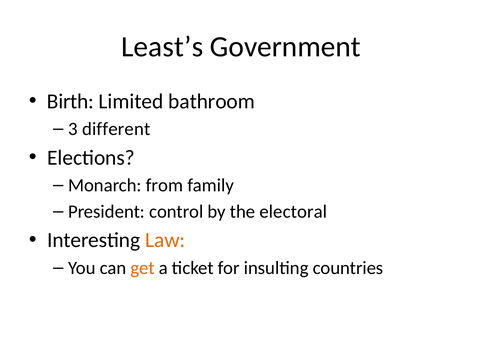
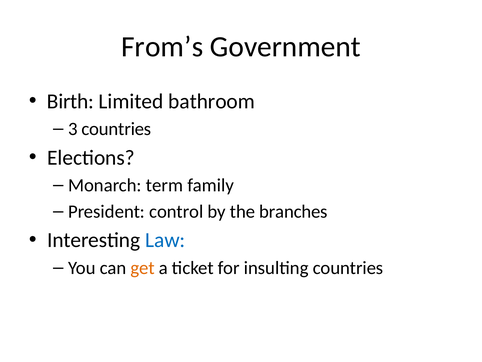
Least’s: Least’s -> From’s (162, 47)
3 different: different -> countries (116, 129)
from: from -> term (165, 185)
electoral: electoral -> branches (293, 211)
Law colour: orange -> blue (165, 240)
